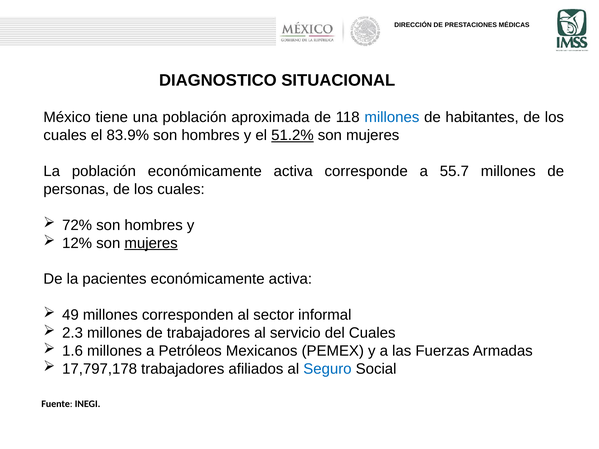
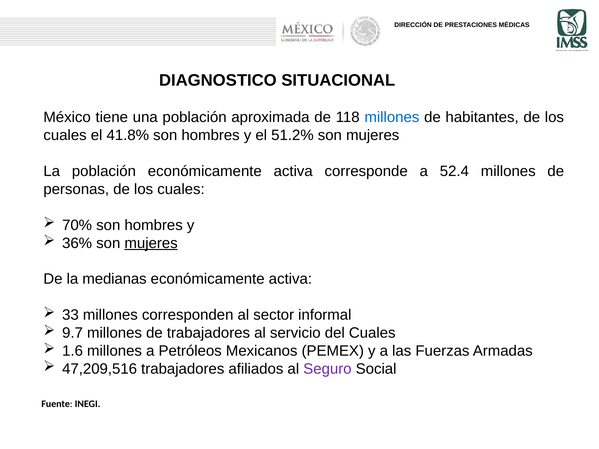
83.9%: 83.9% -> 41.8% (128, 135)
51.2% underline: present -> none (292, 135)
55.7: 55.7 -> 52.4 (454, 171)
72%: 72% -> 70% (77, 225)
12%: 12% -> 36% (77, 243)
pacientes: pacientes -> medianas (115, 279)
49: 49 -> 33 (70, 315)
2.3: 2.3 -> 9.7 (73, 333)
17,797,178: 17,797,178 -> 47,209,516 (100, 369)
Seguro colour: blue -> purple (327, 369)
